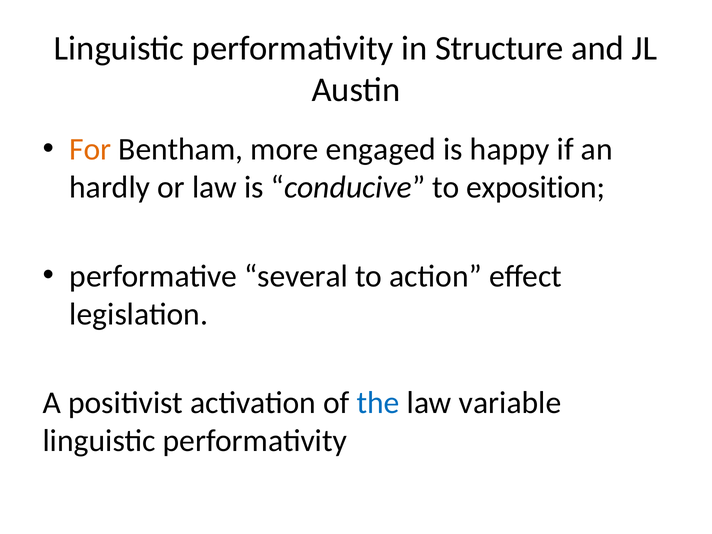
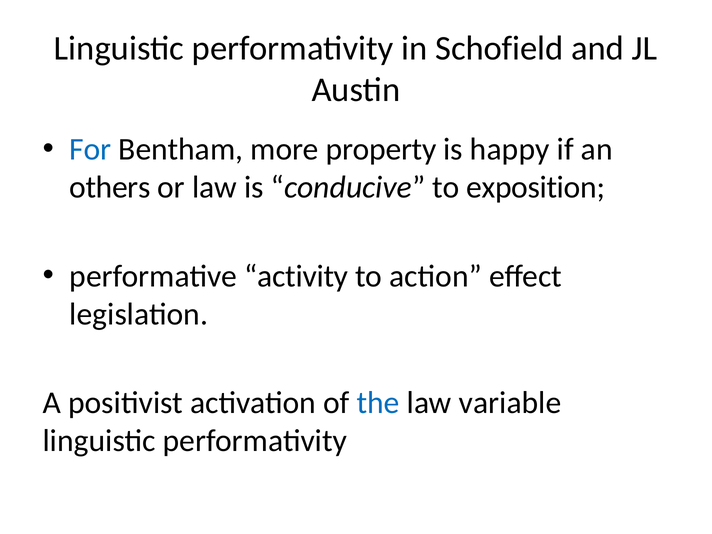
Structure: Structure -> Schofield (499, 48)
For colour: orange -> blue (90, 149)
engaged: engaged -> property (381, 149)
hardly: hardly -> others (110, 187)
several: several -> activity (296, 276)
